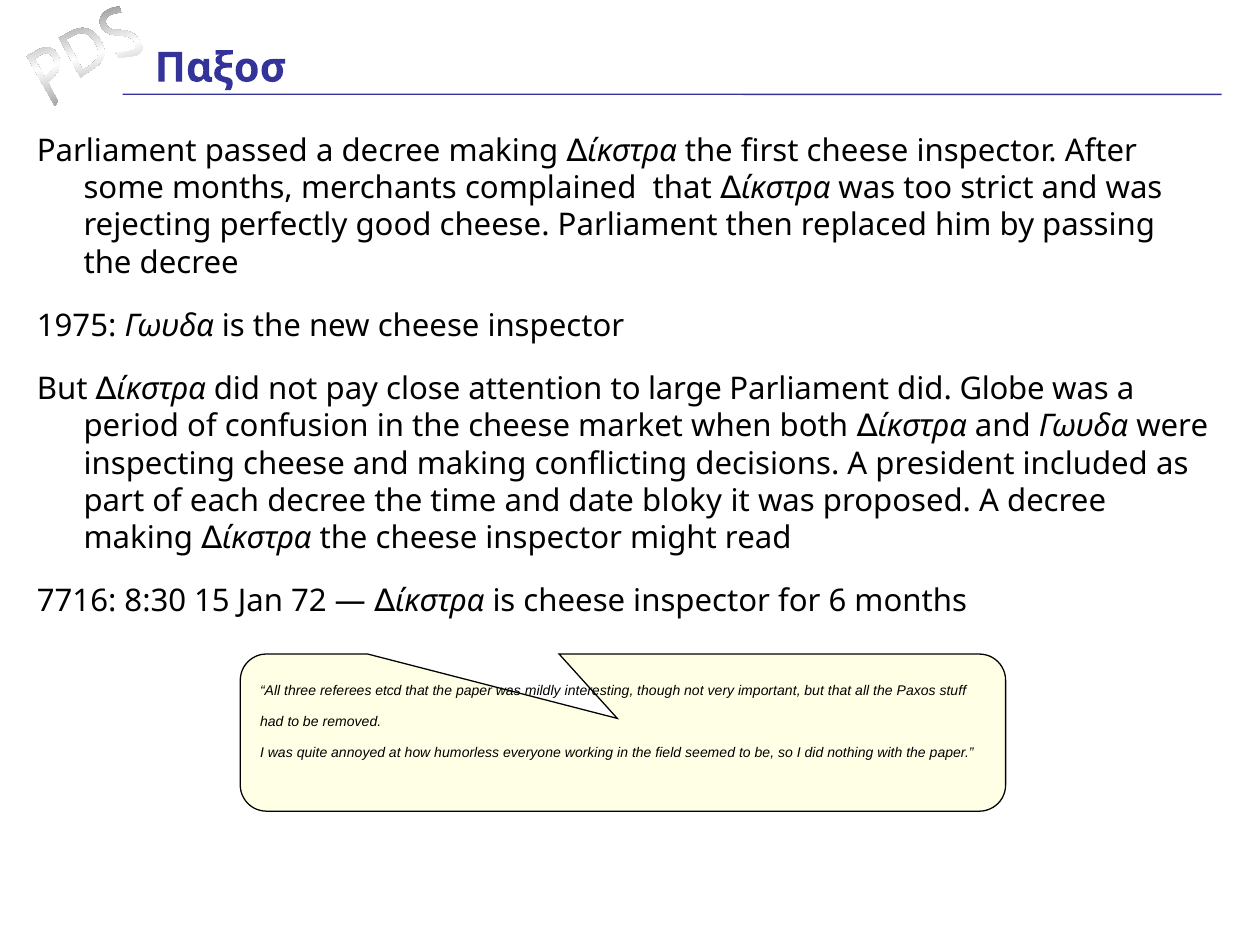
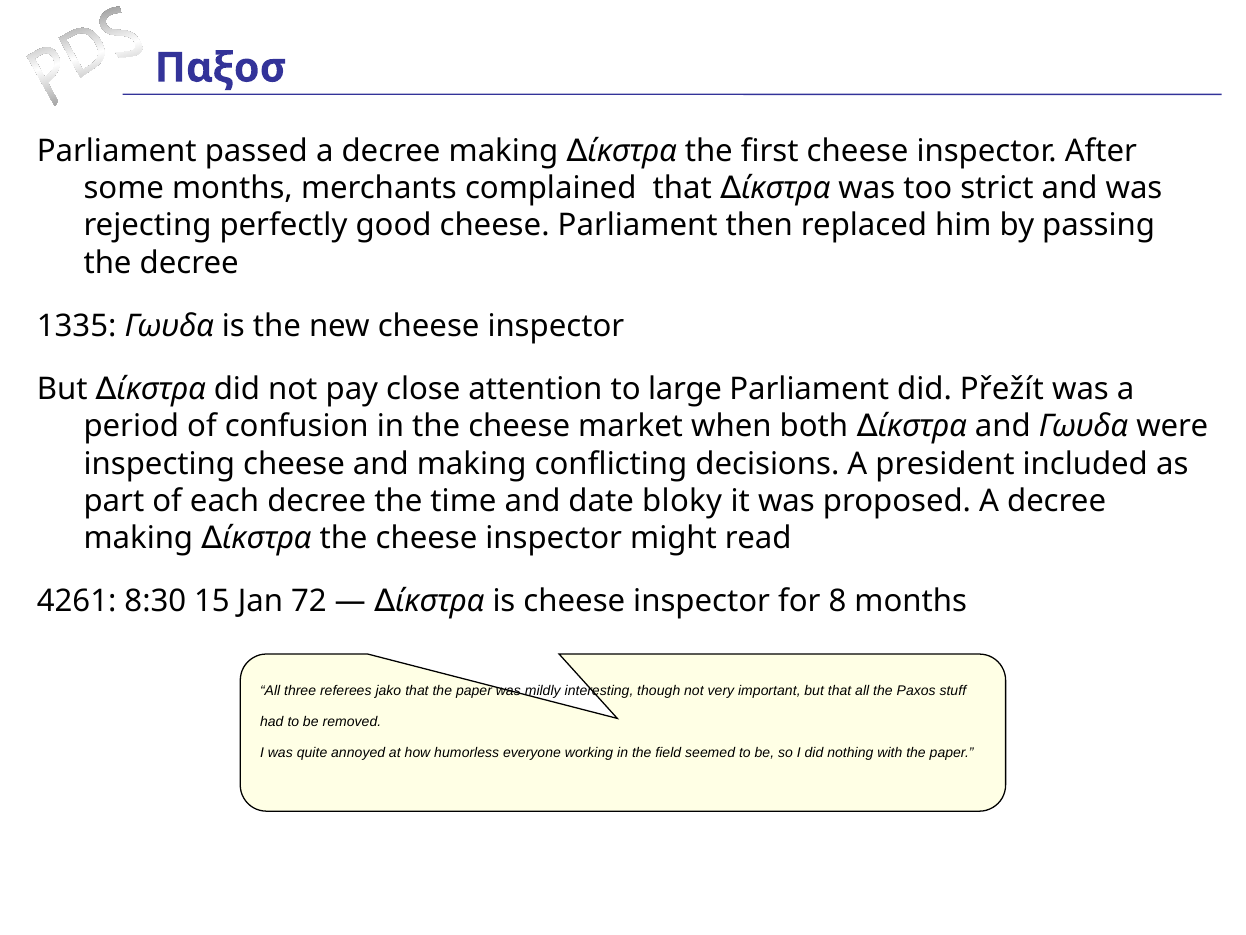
1975: 1975 -> 1335 (77, 326)
Globe: Globe -> Přežít (1002, 389)
6: 6 -> 8 (838, 601)
7716: 7716 -> 4261 (77, 601)
etcd: etcd -> jako (388, 691)
